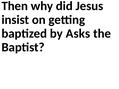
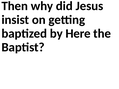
Asks: Asks -> Here (78, 34)
